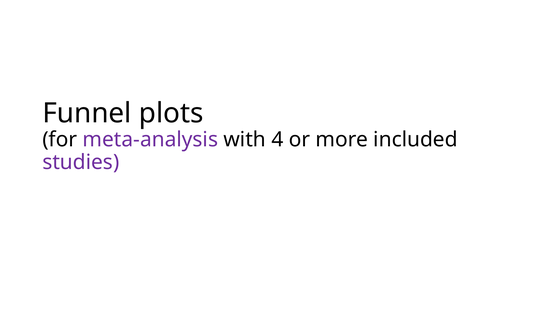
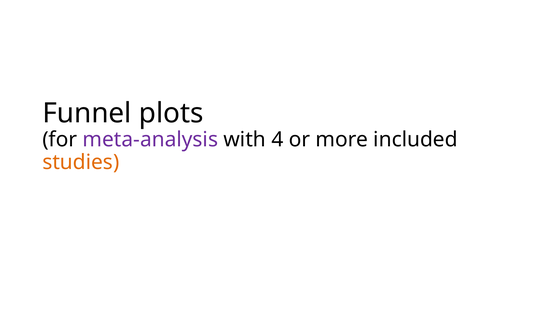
studies colour: purple -> orange (81, 162)
